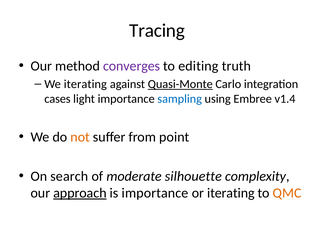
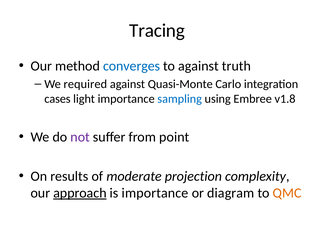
converges colour: purple -> blue (132, 66)
to editing: editing -> against (199, 66)
We iterating: iterating -> required (85, 84)
Quasi-Monte underline: present -> none (180, 84)
v1.4: v1.4 -> v1.8 (285, 99)
not colour: orange -> purple (80, 137)
search: search -> results (69, 176)
silhouette: silhouette -> projection (193, 176)
or iterating: iterating -> diagram (231, 193)
